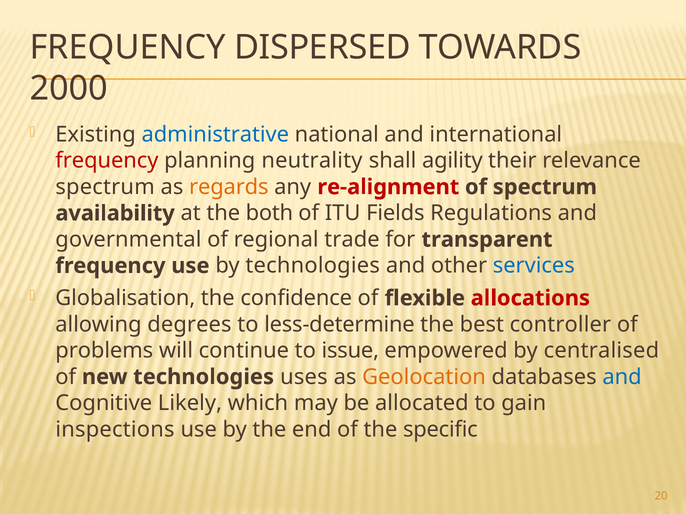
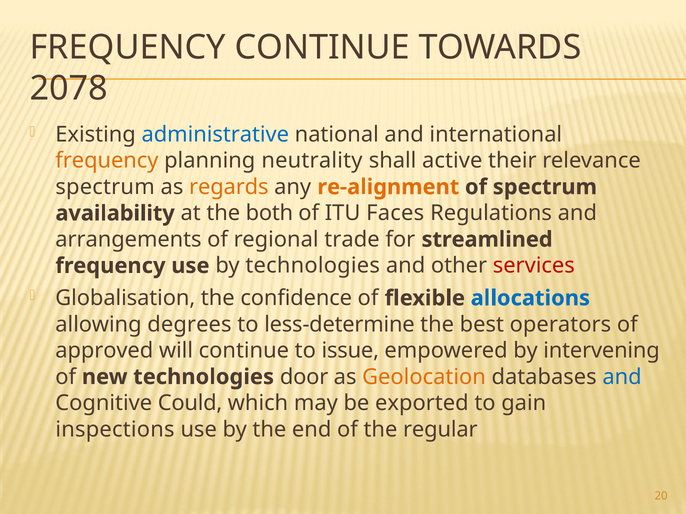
FREQUENCY DISPERSED: DISPERSED -> CONTINUE (322, 48)
2000: 2000 -> 2078 (69, 89)
frequency colour: red -> orange (107, 161)
agility: agility -> active (452, 161)
re-alignment colour: red -> orange (388, 187)
Fields: Fields -> Faces (395, 213)
governmental: governmental -> arrangements (128, 240)
transparent: transparent -> streamlined (487, 240)
services colour: blue -> red (534, 266)
allocations colour: red -> blue (530, 298)
controller: controller -> operators (560, 325)
problems: problems -> approved (104, 351)
centralised: centralised -> intervening (602, 351)
uses: uses -> door (304, 377)
Likely: Likely -> Could (190, 404)
allocated: allocated -> exported (422, 404)
specific: specific -> regular (440, 430)
